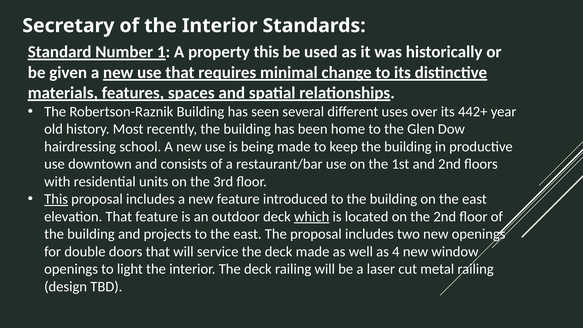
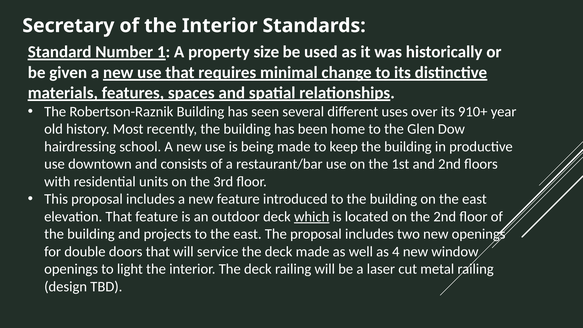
property this: this -> size (266, 52)
442+: 442+ -> 910+ (473, 112)
This underline: present -> none (56, 199)
